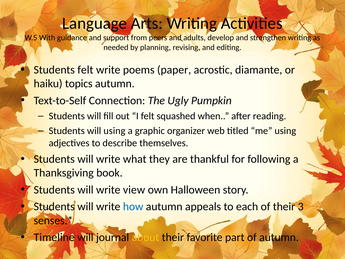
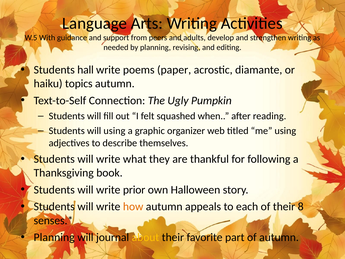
Students felt: felt -> hall (86, 70)
view: view -> prior (134, 190)
how colour: blue -> orange (133, 206)
3: 3 -> 8 (301, 206)
Timeline: Timeline -> Planning (54, 237)
